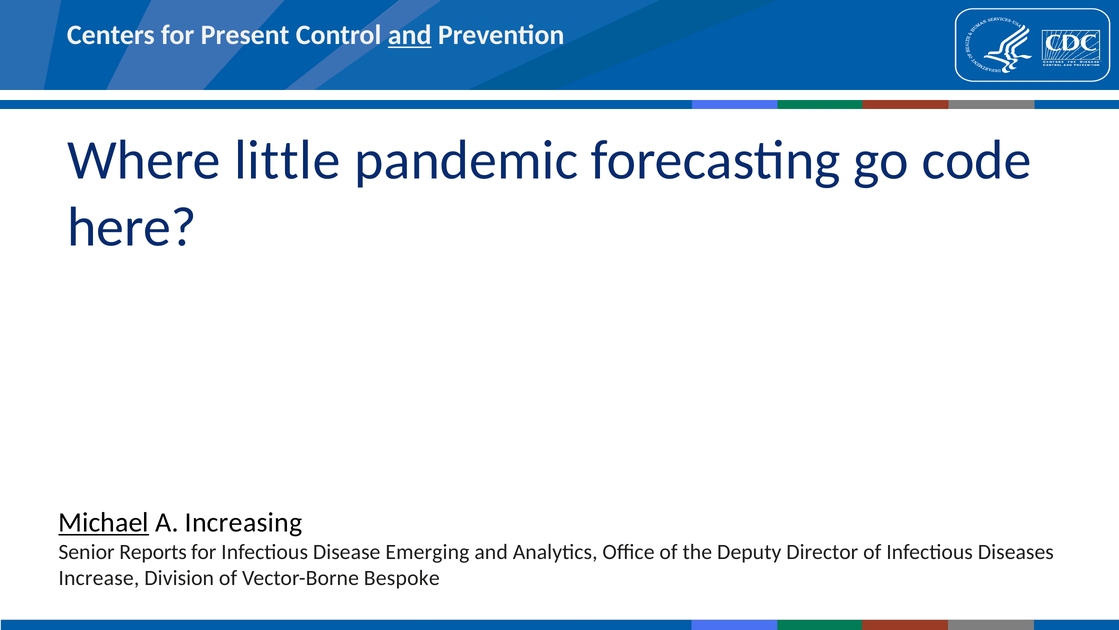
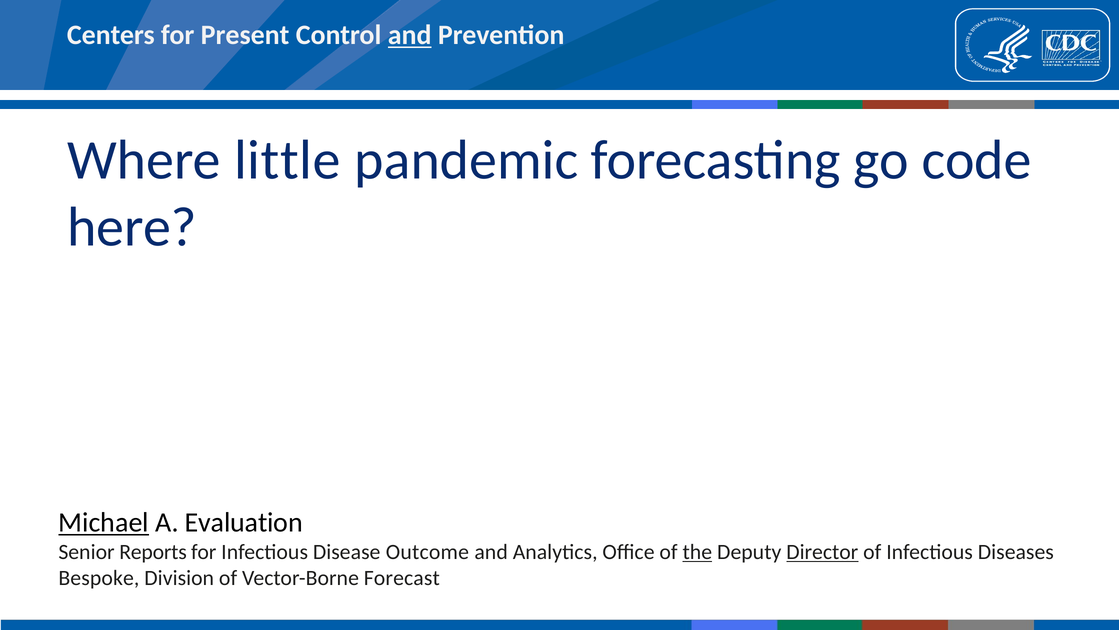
Increasing: Increasing -> Evaluation (244, 522)
Emerging: Emerging -> Outcome (427, 552)
the underline: none -> present (697, 552)
Director underline: none -> present (822, 552)
Increase: Increase -> Bespoke (99, 578)
Bespoke: Bespoke -> Forecast (402, 578)
